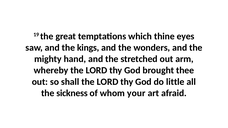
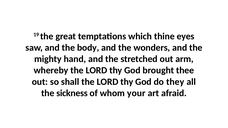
kings: kings -> body (88, 48)
little: little -> they (175, 82)
